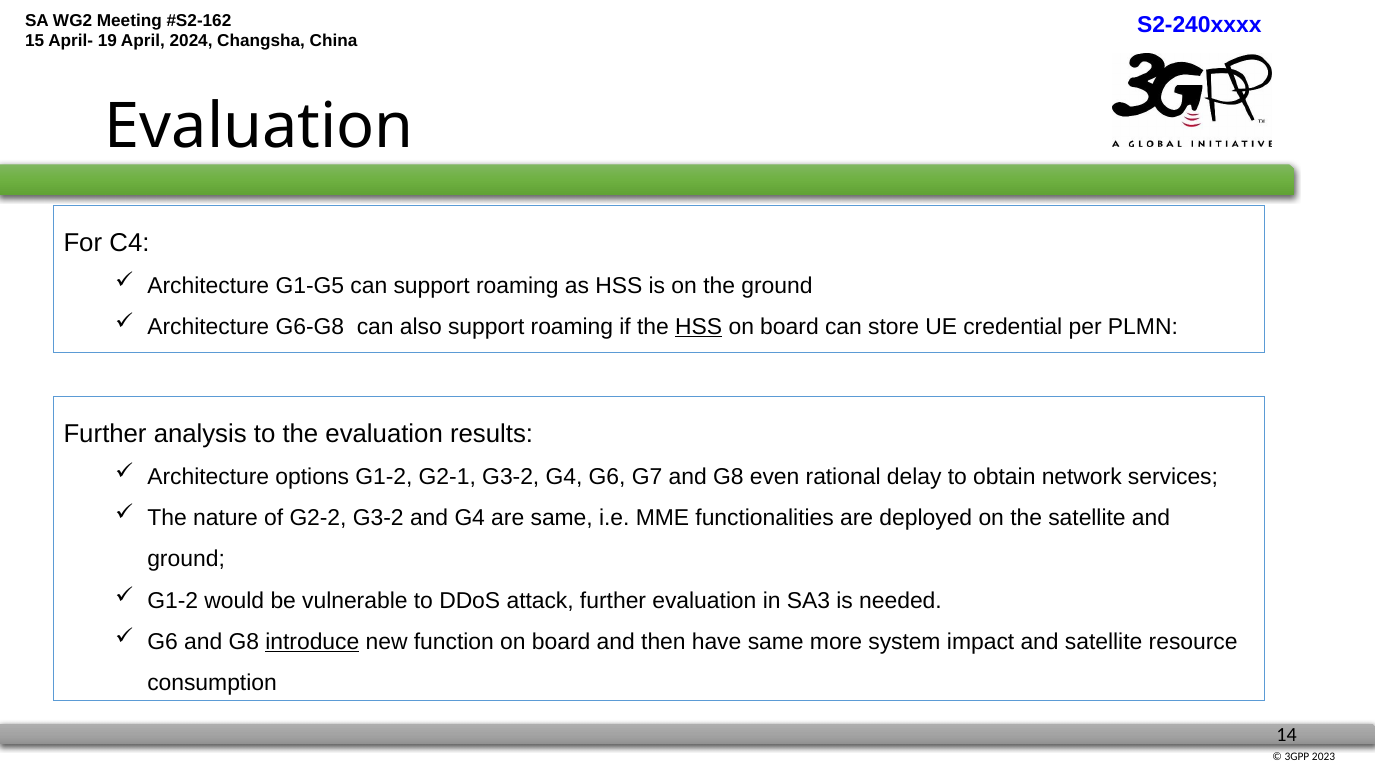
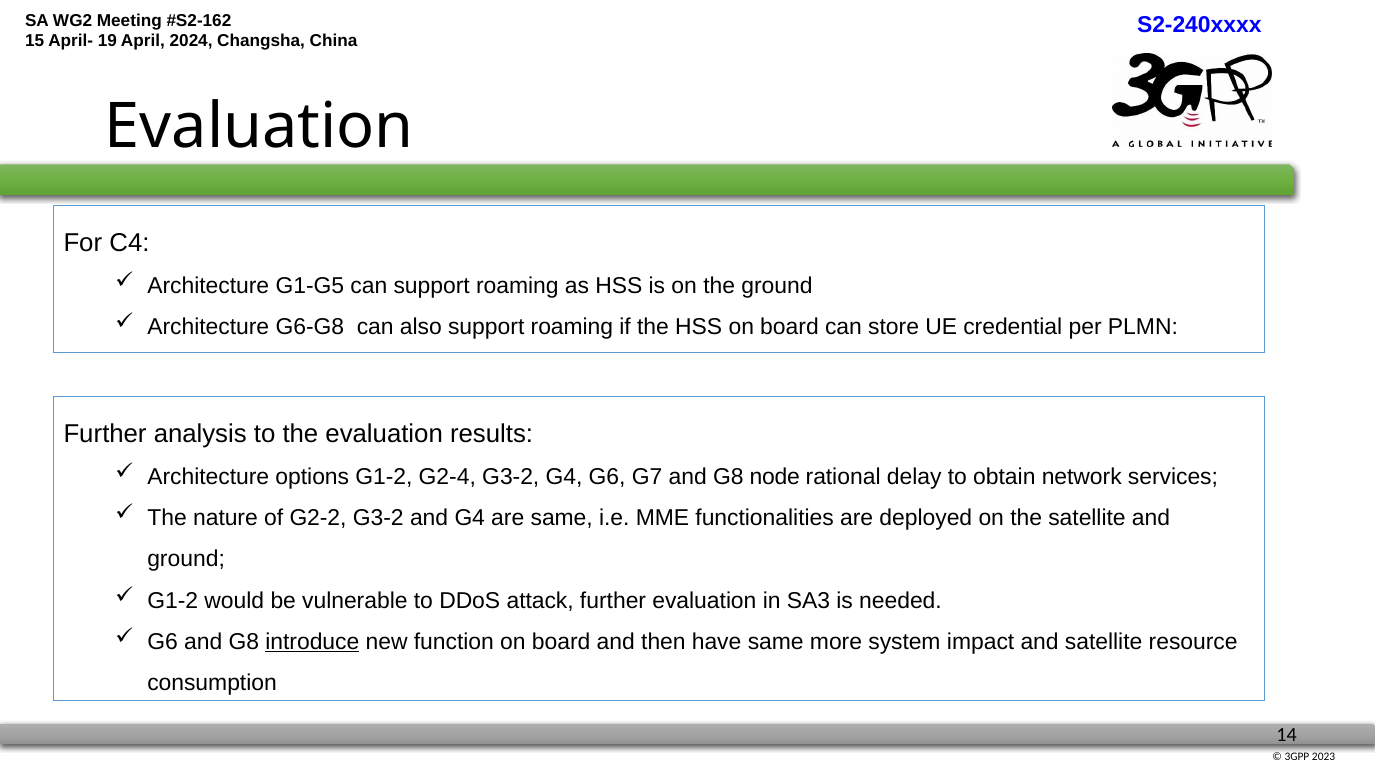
HSS underline: present -> none (699, 327)
G2-1: G2-1 -> G2-4 (447, 476)
even: even -> node (775, 476)
